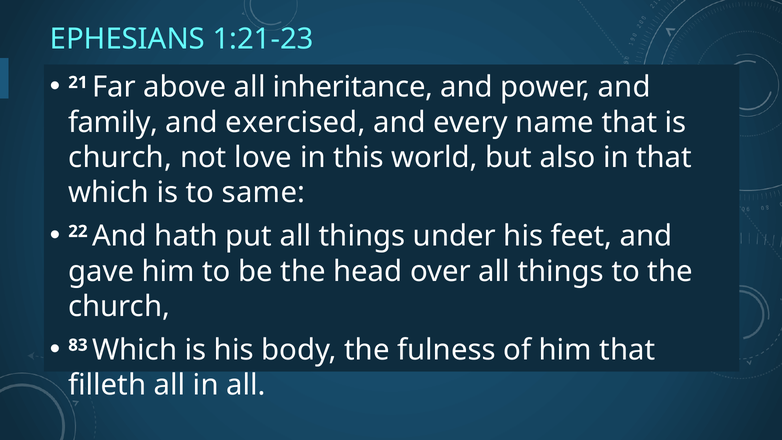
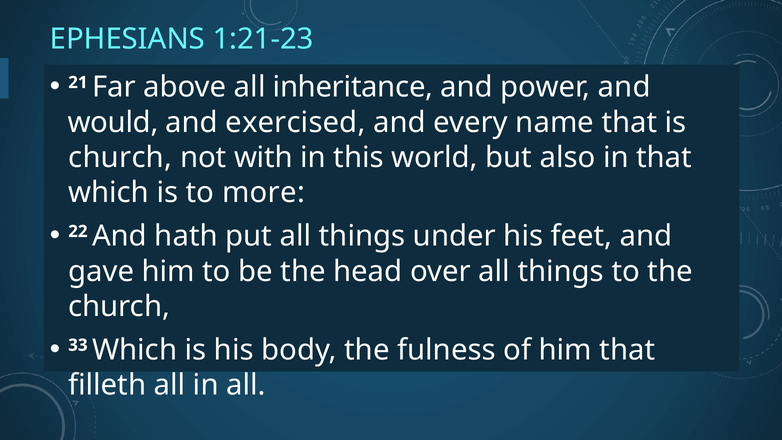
family: family -> would (113, 122)
love: love -> with (263, 158)
same: same -> more (263, 193)
83: 83 -> 33 (78, 345)
